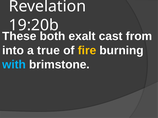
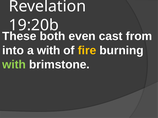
exalt: exalt -> even (82, 36)
a true: true -> with (49, 51)
with colour: light blue -> light green (14, 65)
